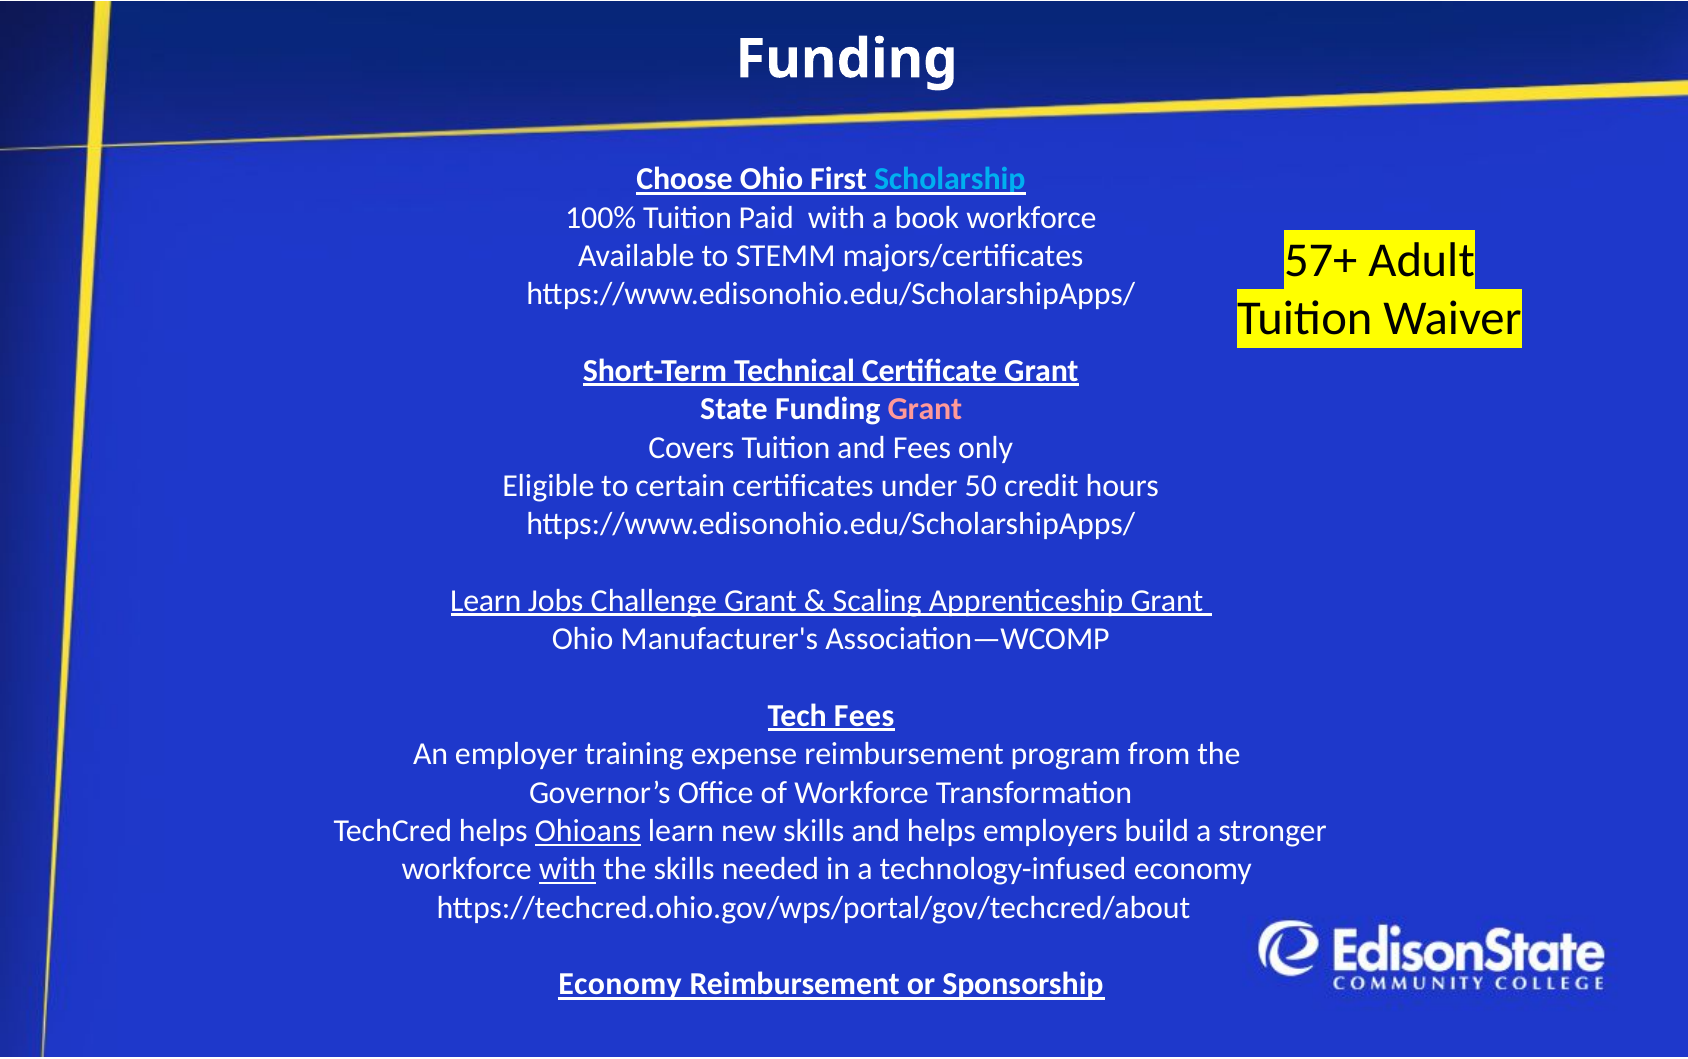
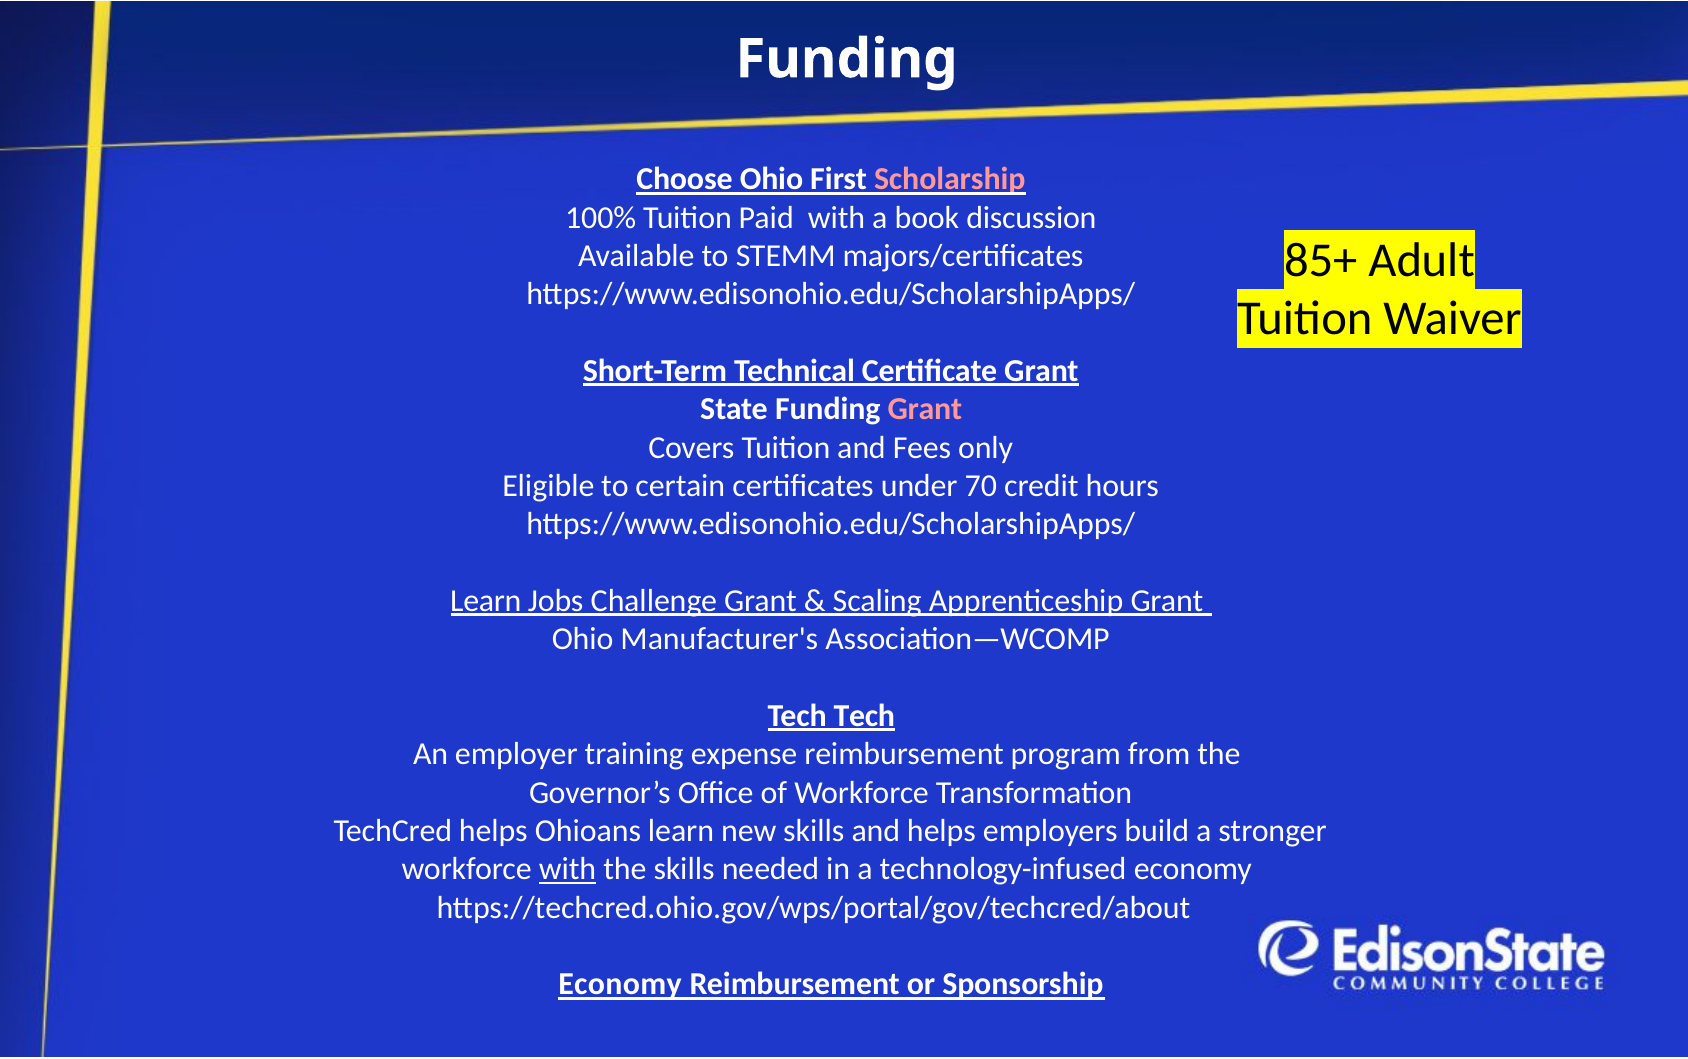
Scholarship colour: light blue -> pink (950, 179)
book workforce: workforce -> discussion (1031, 218)
57+: 57+ -> 85+ (1321, 260)
50: 50 -> 70 (981, 486)
Tech Fees: Fees -> Tech (864, 716)
Ohioans underline: present -> none (588, 831)
